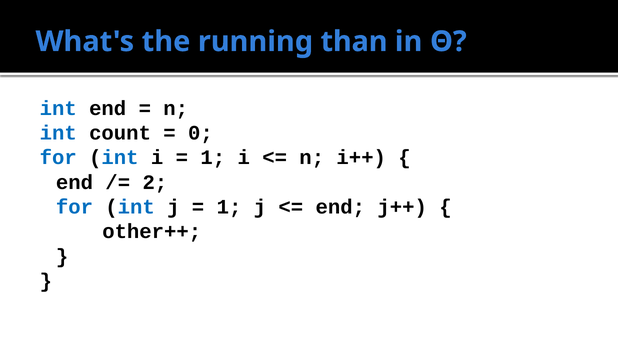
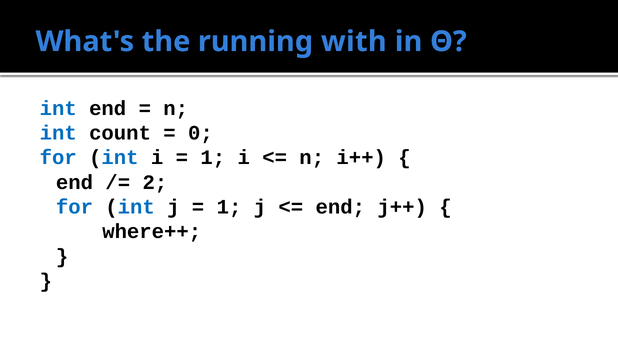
than: than -> with (354, 42)
other++: other++ -> where++ (152, 232)
